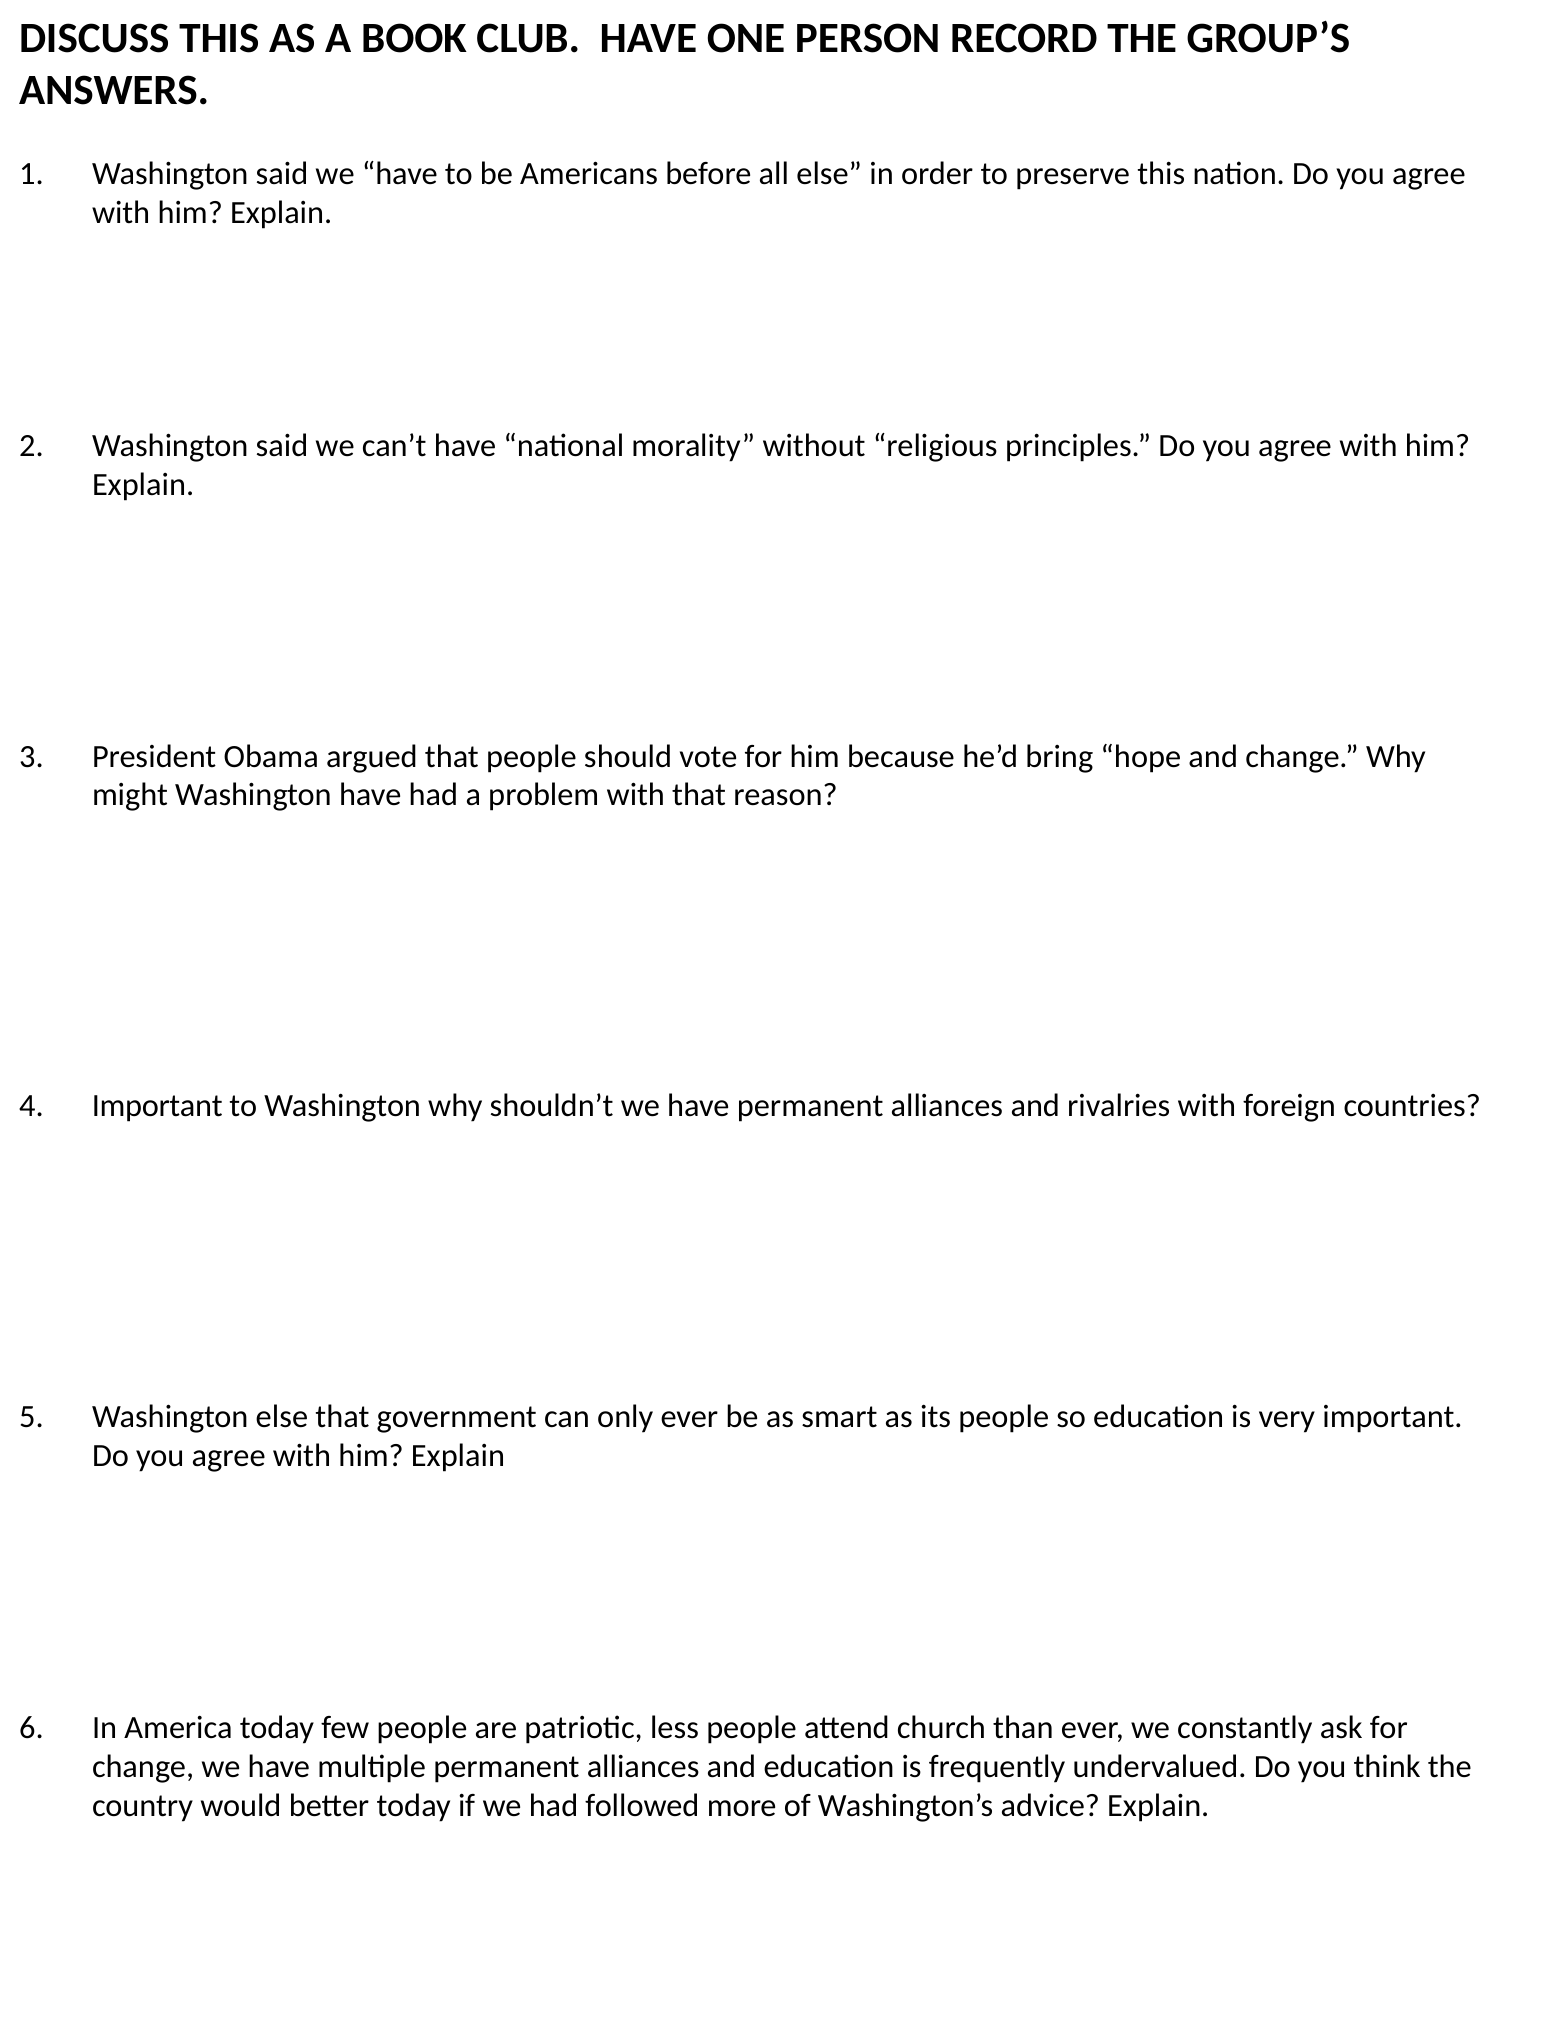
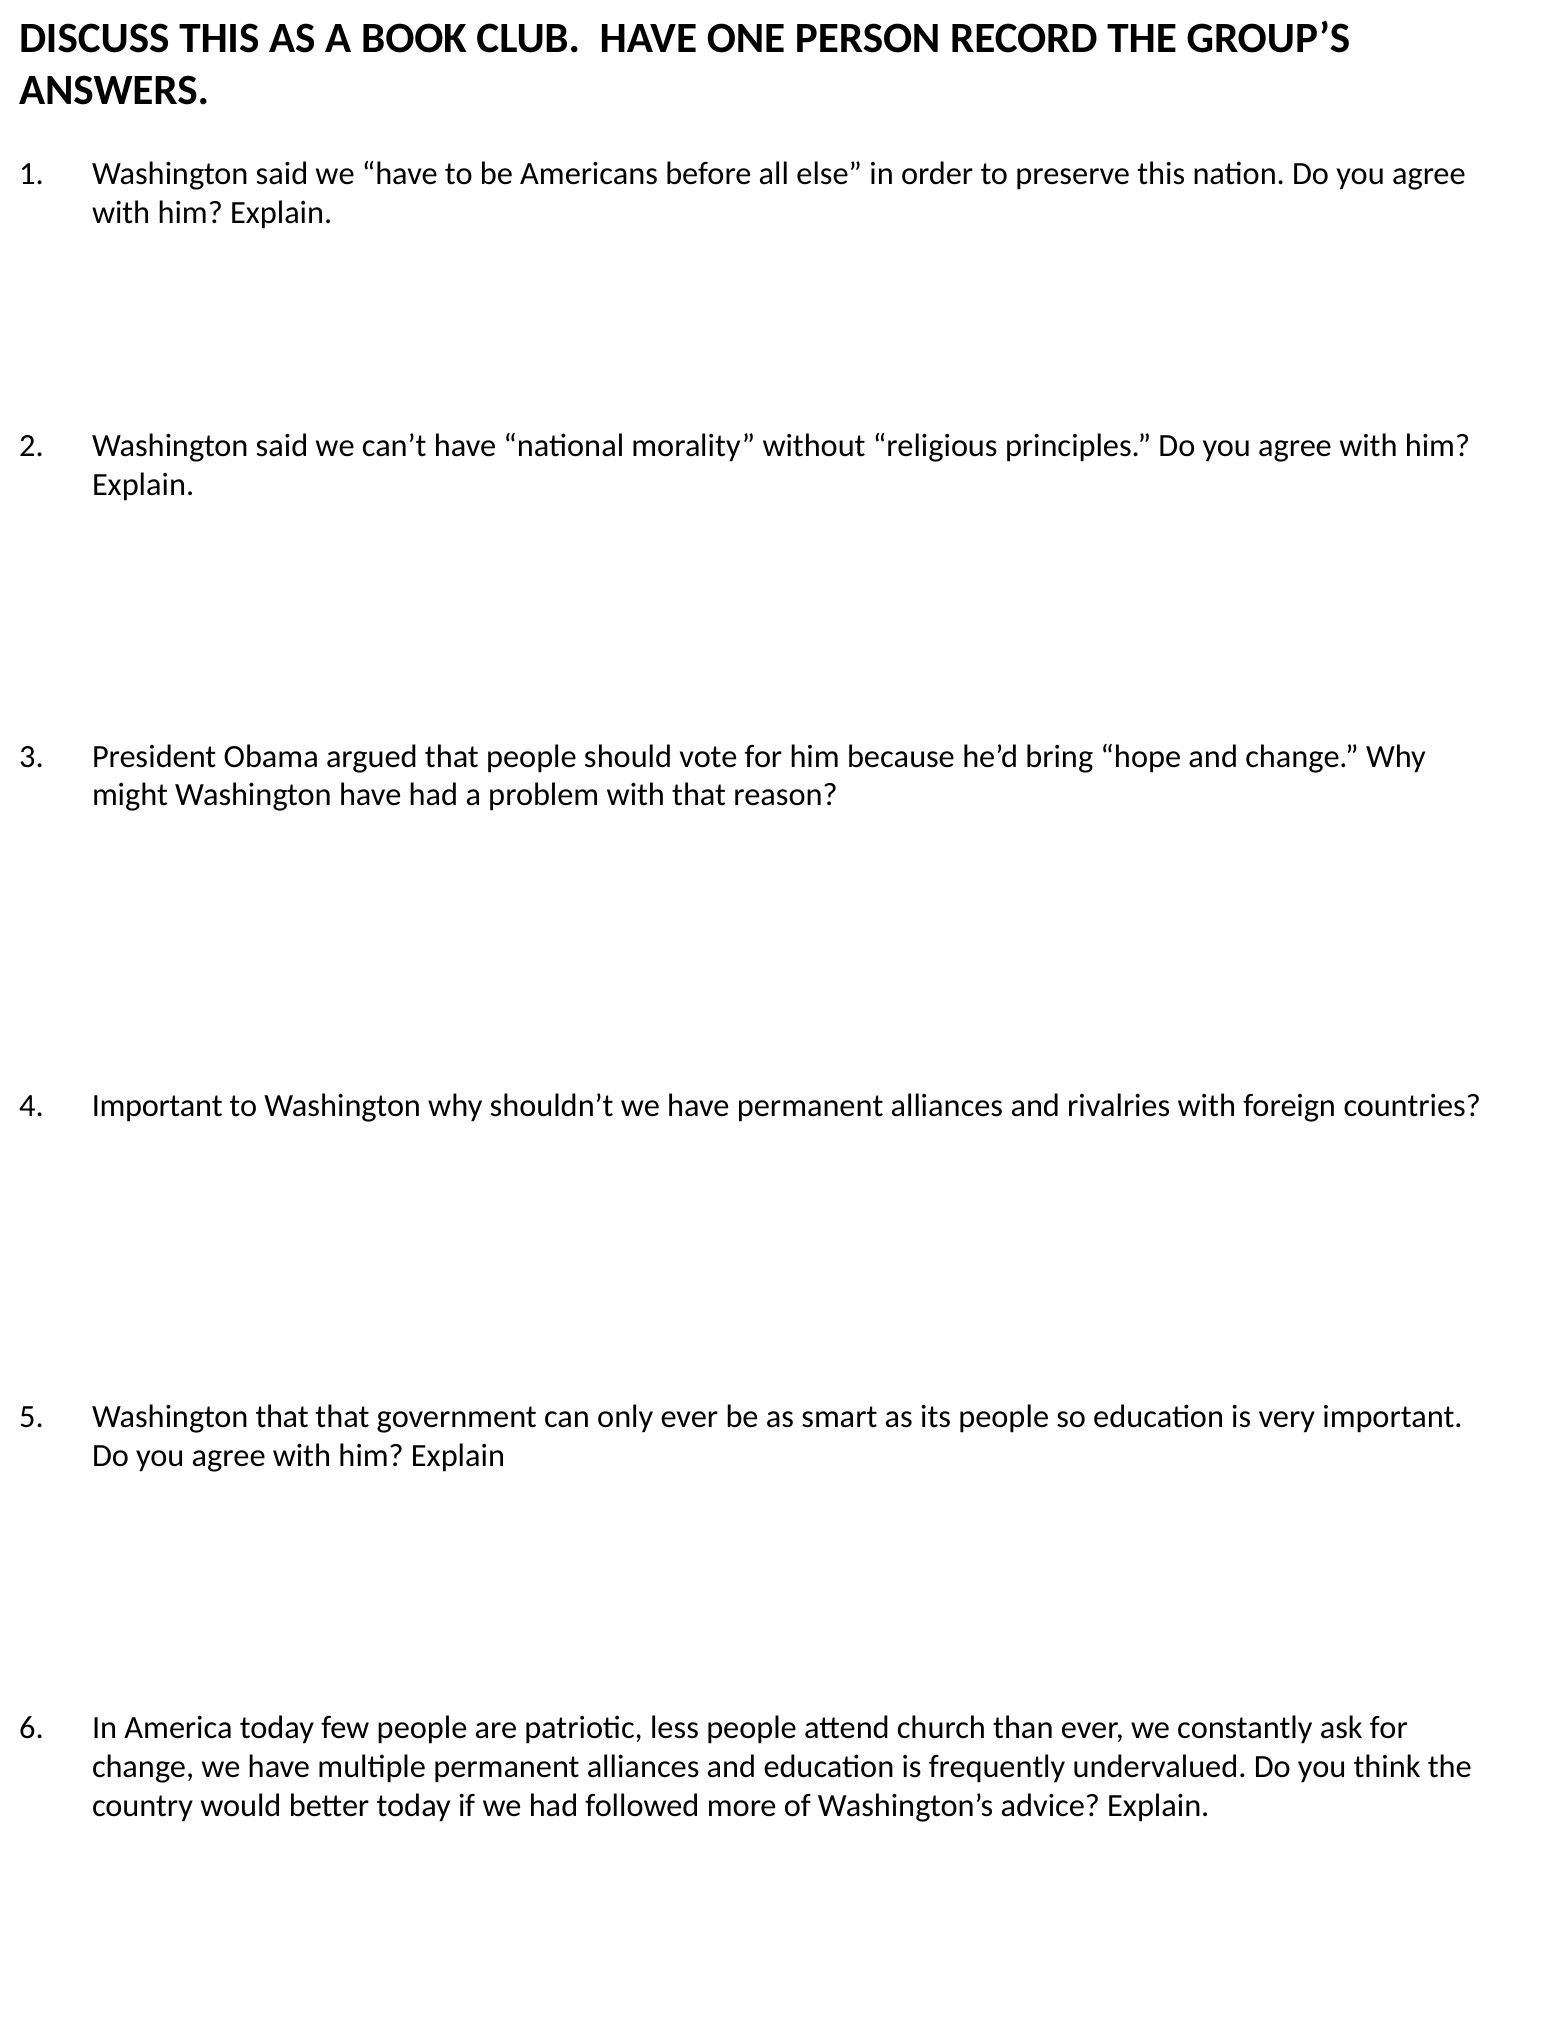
Washington else: else -> that (282, 1418)
